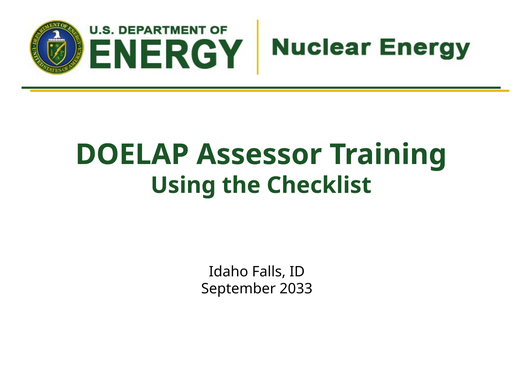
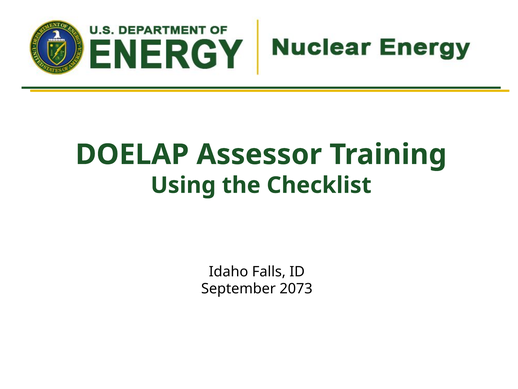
2033: 2033 -> 2073 (296, 289)
